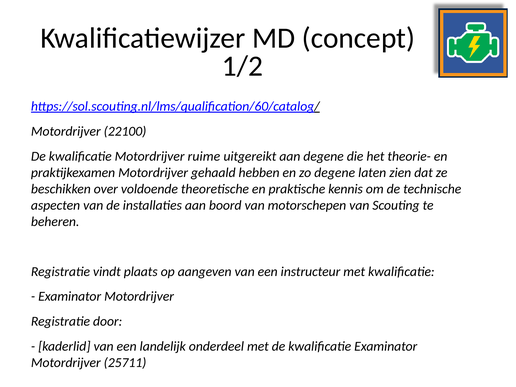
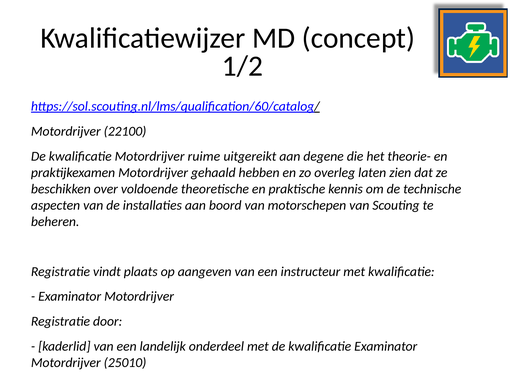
zo degene: degene -> overleg (335, 173)
25711: 25711 -> 25010 (125, 363)
